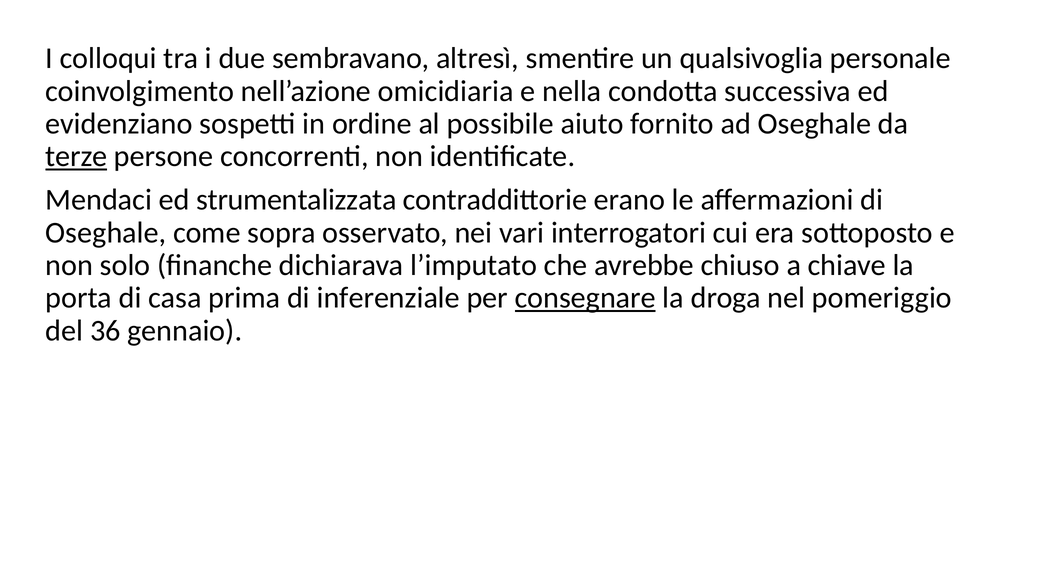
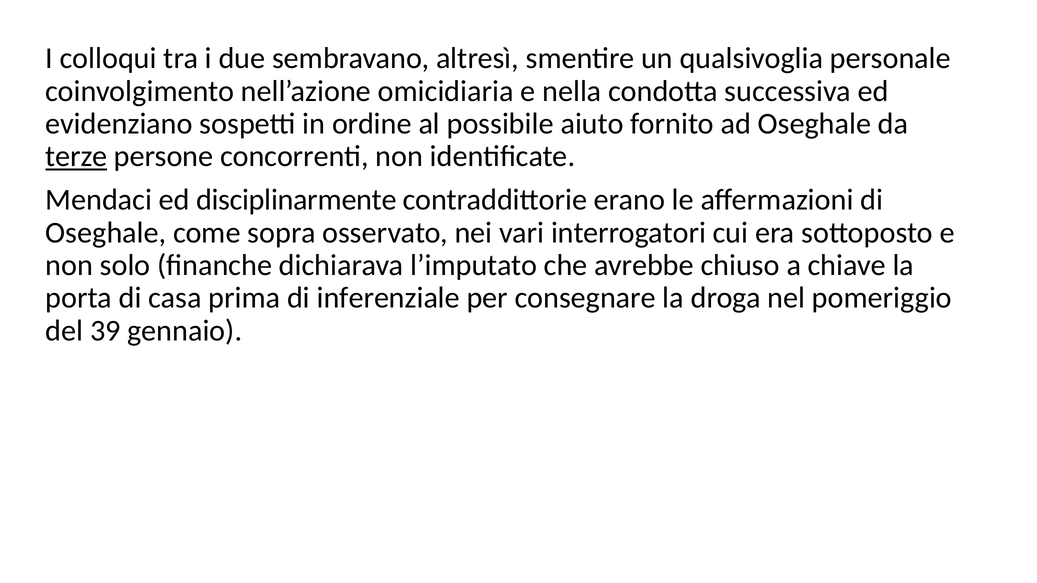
strumentalizzata: strumentalizzata -> disciplinarmente (296, 200)
consegnare underline: present -> none (585, 298)
36: 36 -> 39 (105, 331)
